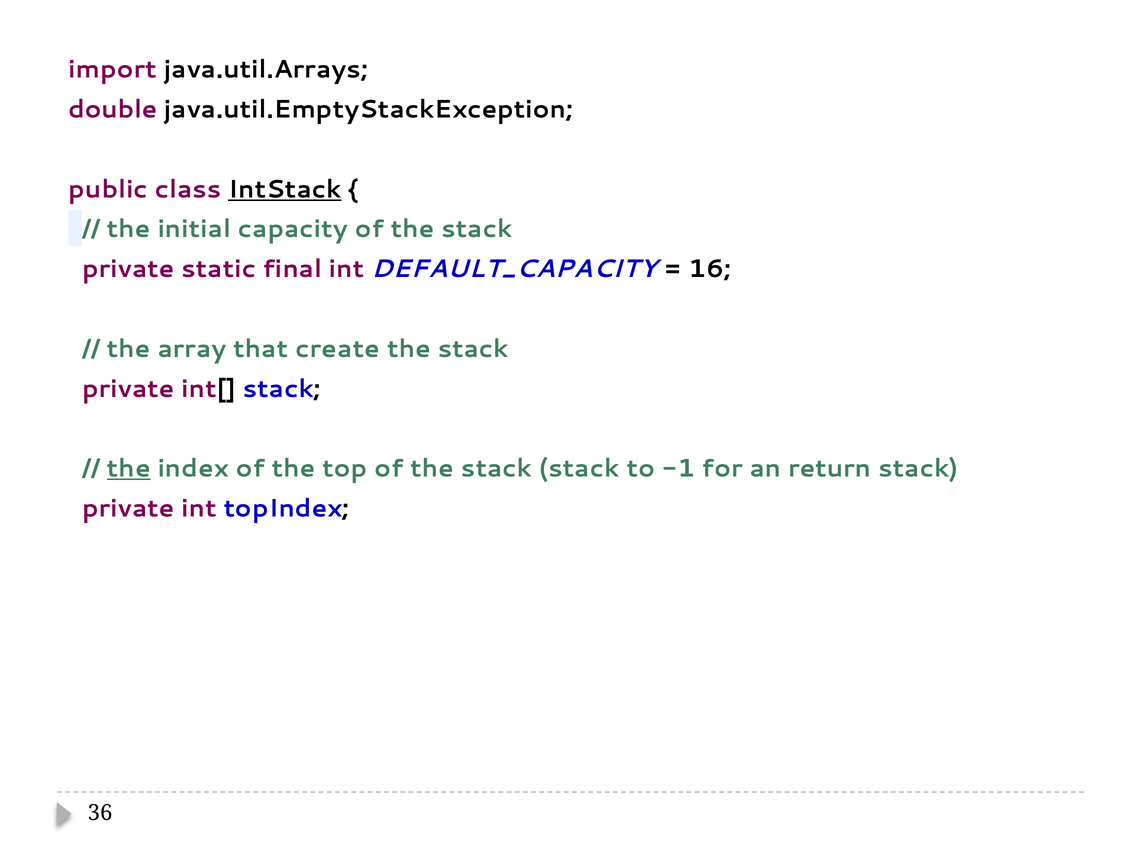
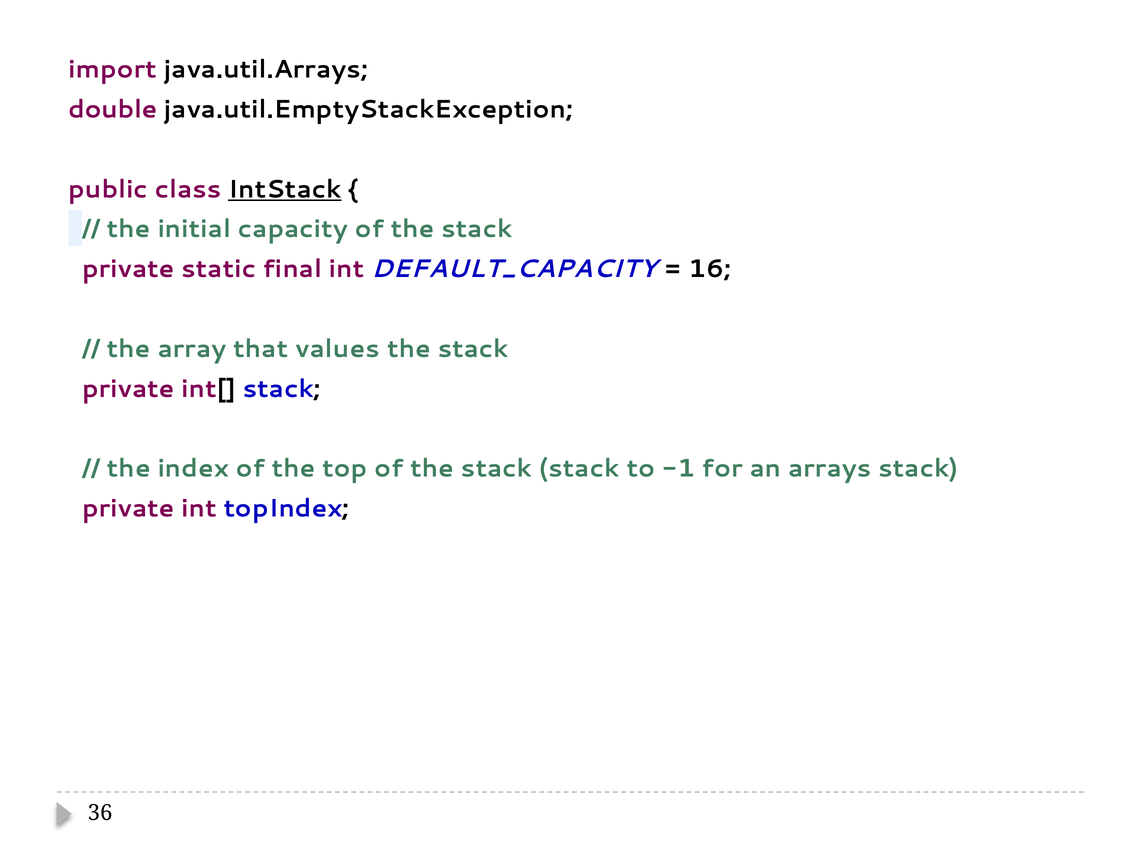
create: create -> values (338, 349)
the underline: present -> none (129, 469)
return: return -> arrays (830, 469)
